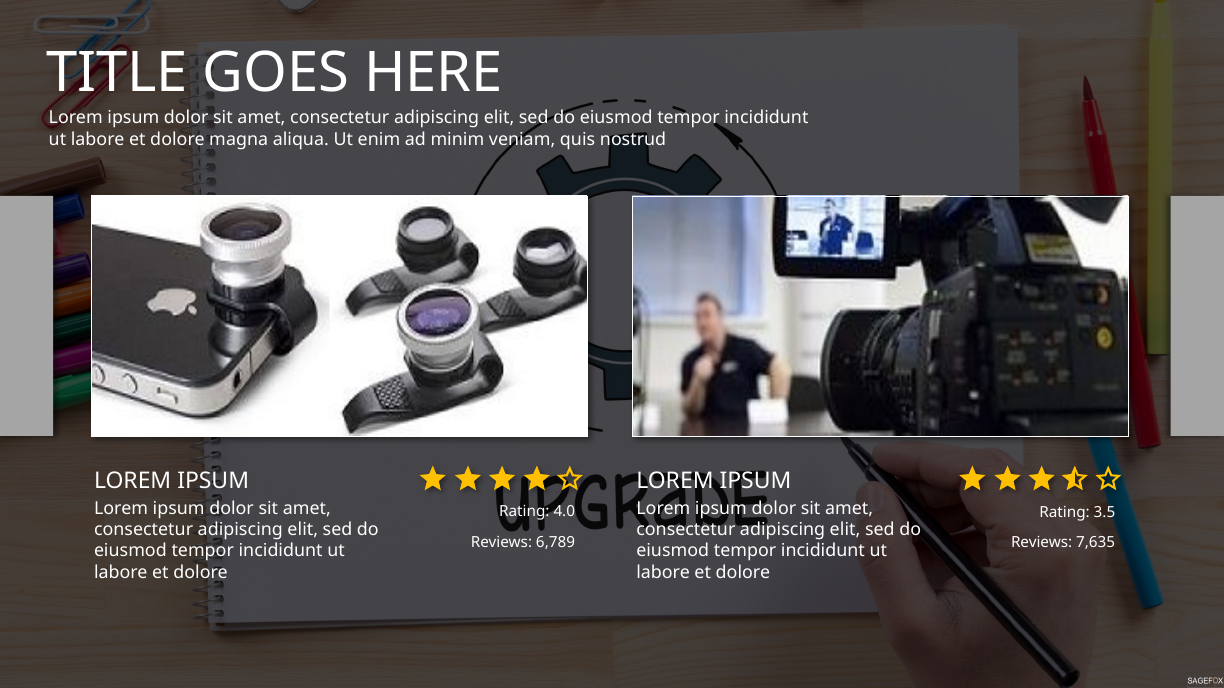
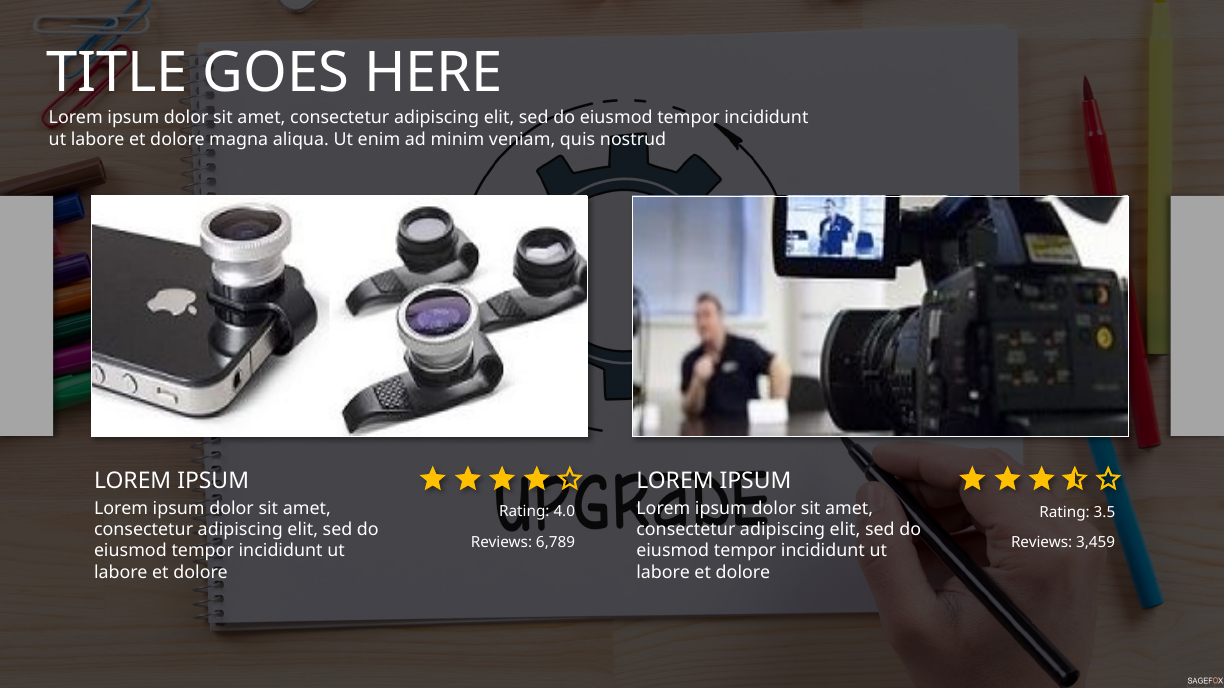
7,635: 7,635 -> 3,459 (1096, 543)
